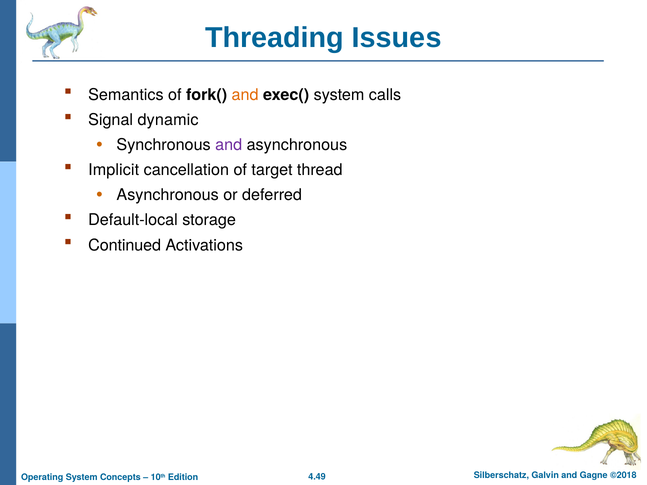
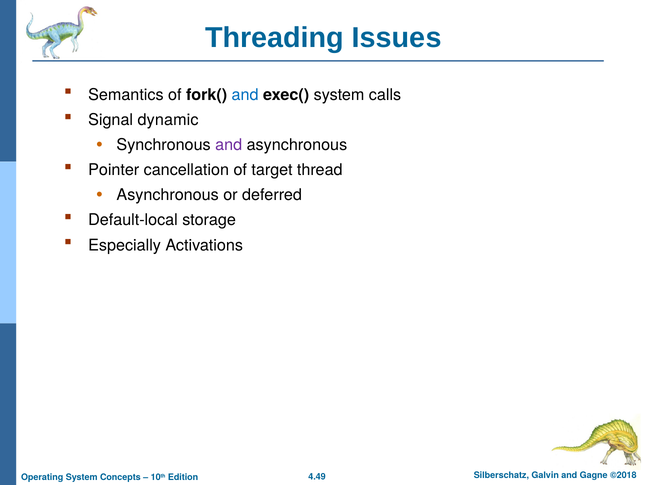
and colour: orange -> blue (245, 95)
Implicit: Implicit -> Pointer (114, 170)
Continued: Continued -> Especially (125, 245)
